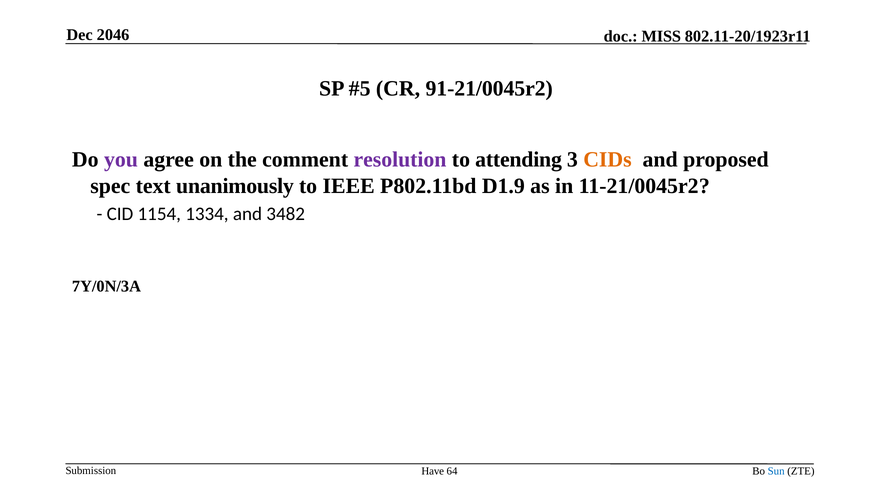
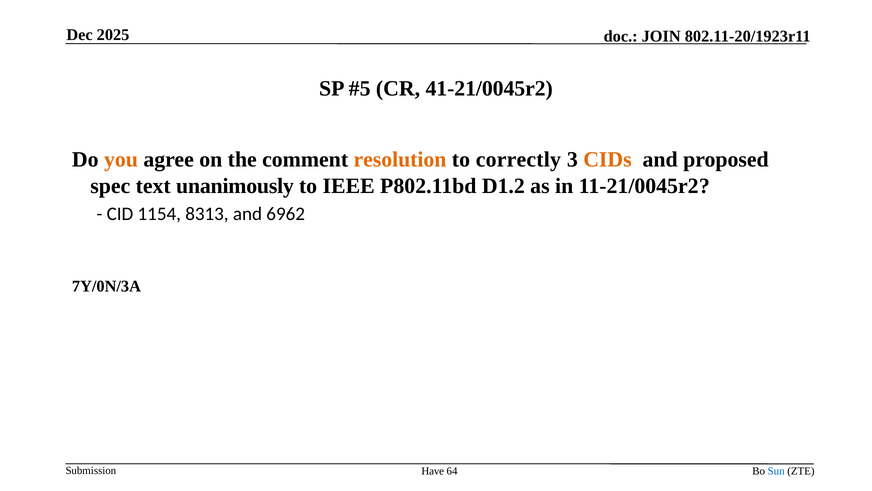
2046: 2046 -> 2025 (113, 35)
MISS: MISS -> JOIN (661, 36)
91-21/0045r2: 91-21/0045r2 -> 41-21/0045r2 (489, 89)
you colour: purple -> orange (121, 160)
resolution colour: purple -> orange (400, 160)
attending: attending -> correctly (518, 160)
D1.9: D1.9 -> D1.2 (503, 186)
1334: 1334 -> 8313 (207, 213)
3482: 3482 -> 6962 (286, 213)
